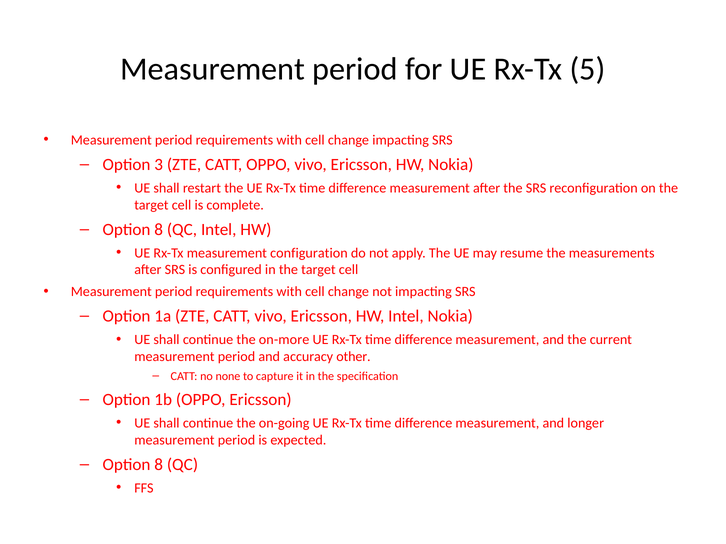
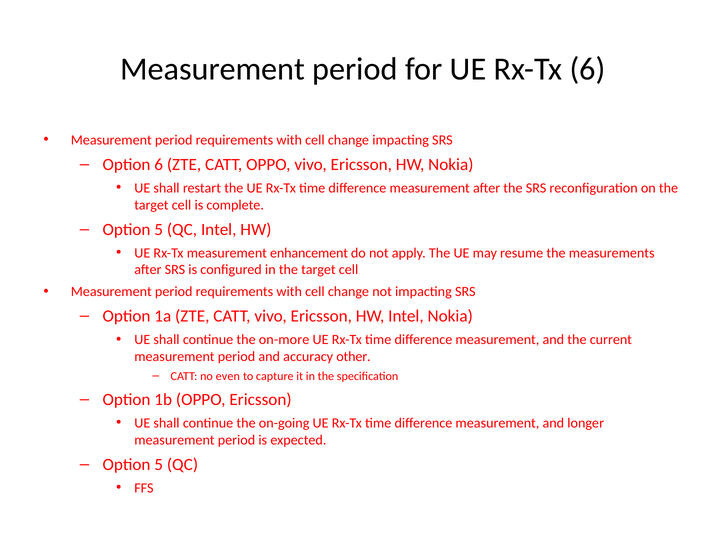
Rx-Tx 5: 5 -> 6 (588, 69)
Option 3: 3 -> 6 (159, 165)
8: 8 -> 5 (159, 230)
configuration: configuration -> enhancement (309, 253)
none: none -> even (228, 376)
8: 8 -> 5 (159, 465)
